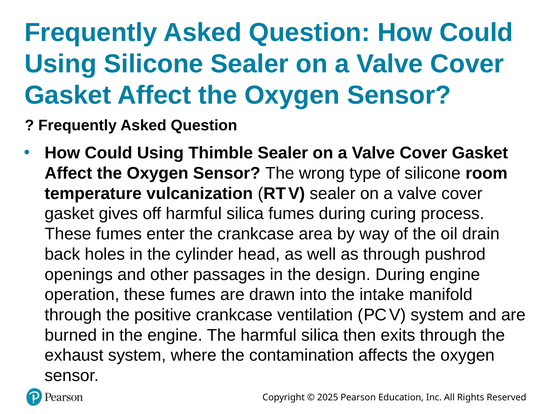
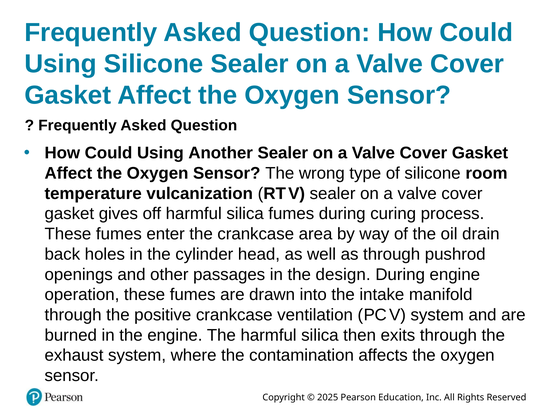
Thimble: Thimble -> Another (221, 153)
